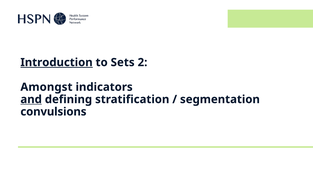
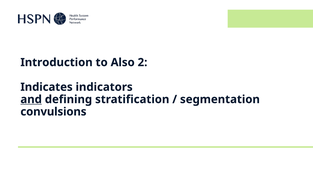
Introduction underline: present -> none (57, 62)
Sets: Sets -> Also (123, 62)
Amongst: Amongst -> Indicates (47, 87)
